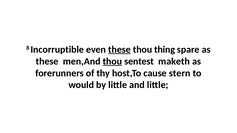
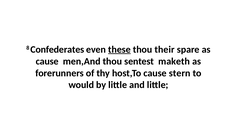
Incorruptible: Incorruptible -> Confederates (57, 50)
thing: thing -> their (165, 50)
these: these -> cause (47, 61)
thou underline: present -> none (112, 61)
